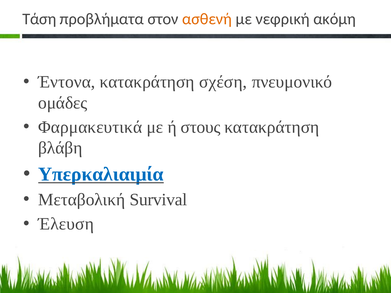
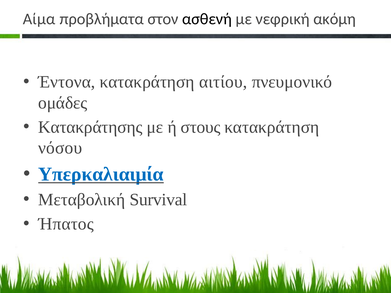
Τάση: Τάση -> Αίμα (39, 19)
ασθενή colour: orange -> black (207, 19)
σχέση: σχέση -> αιτίου (223, 82)
Φαρμακευτικά: Φαρμακευτικά -> Κατακράτησης (90, 127)
βλάβη: βλάβη -> νόσου (60, 148)
Έλευση: Έλευση -> Ήπατος (66, 224)
